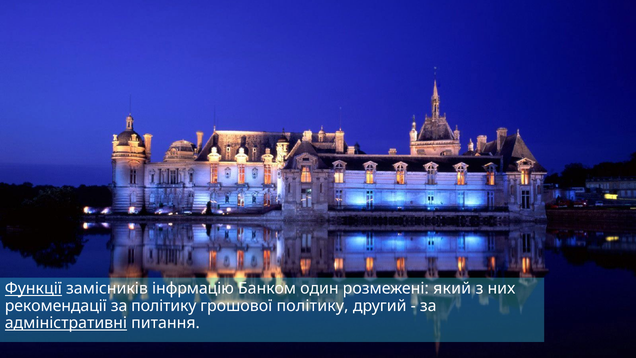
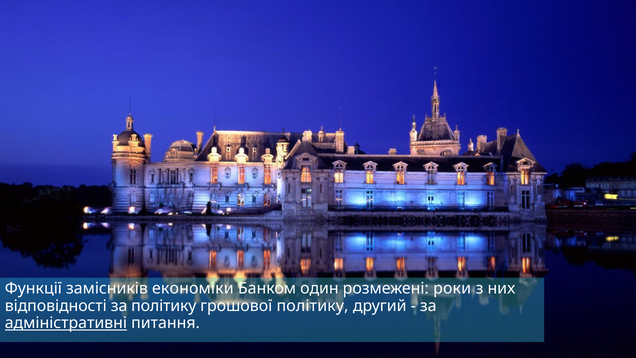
Функції underline: present -> none (33, 288)
інфрмацію: інфрмацію -> економіки (193, 288)
який: який -> роки (452, 288)
рекомендації: рекомендації -> відповідності (56, 306)
